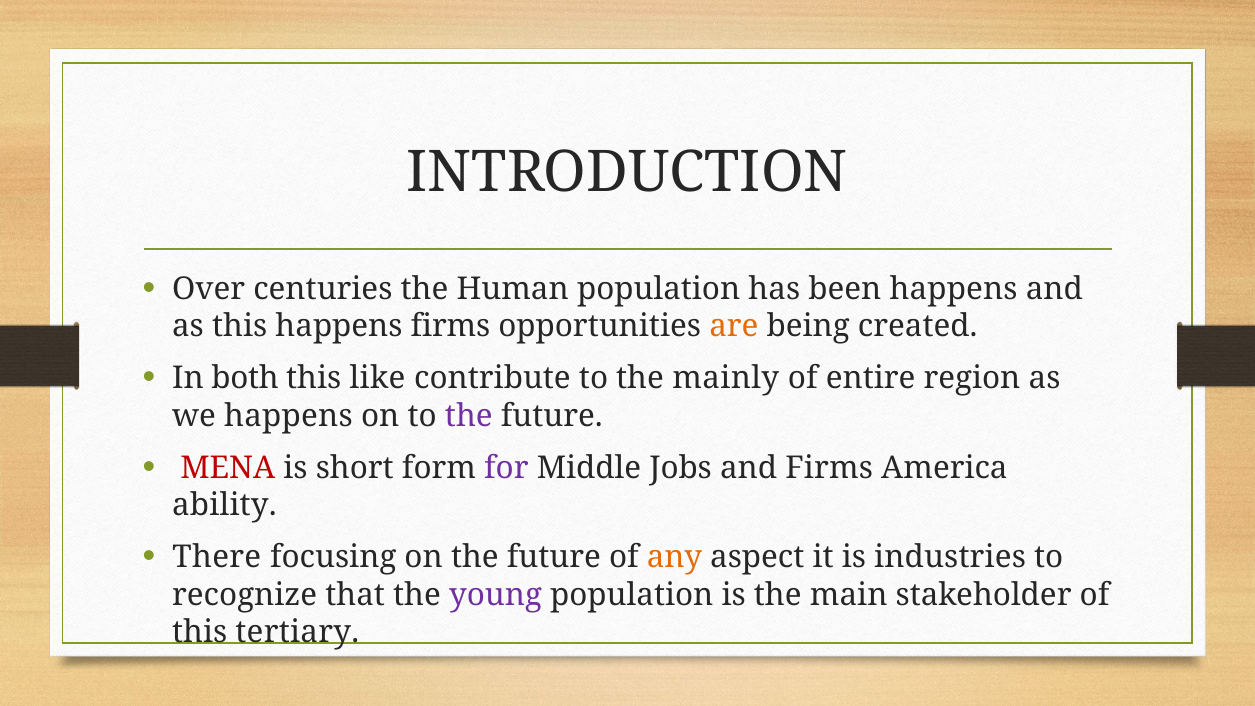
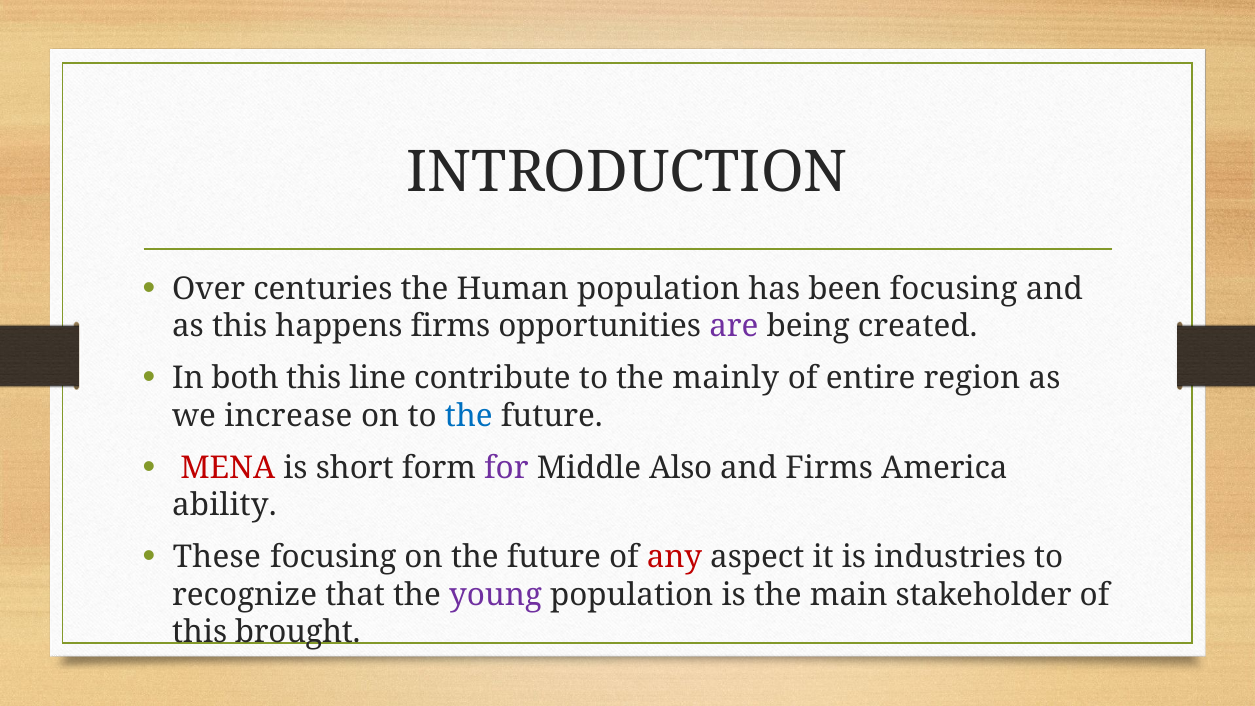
been happens: happens -> focusing (954, 289)
are colour: orange -> purple (734, 327)
like: like -> line (378, 378)
we happens: happens -> increase (288, 416)
the colour: purple -> blue (469, 416)
Jobs: Jobs -> Also (681, 468)
There: There -> These (217, 557)
any colour: orange -> red (675, 557)
tertiary: tertiary -> brought (298, 633)
